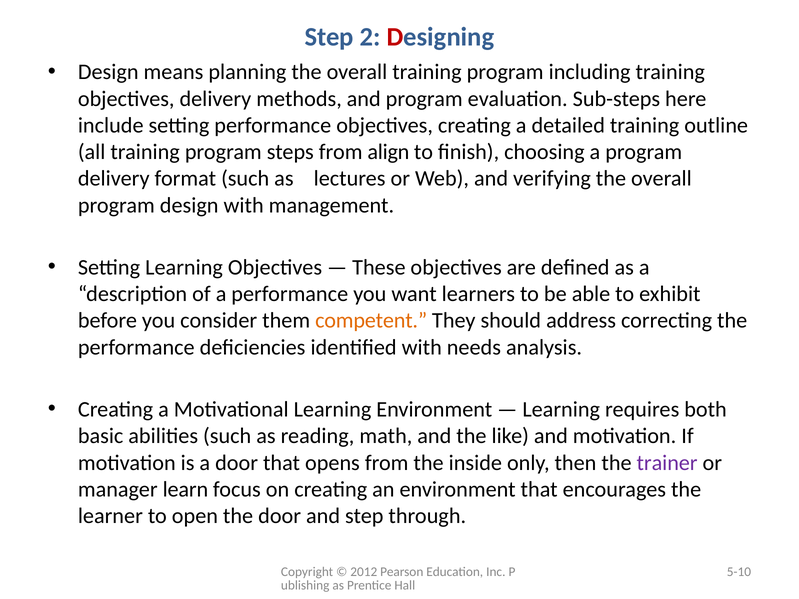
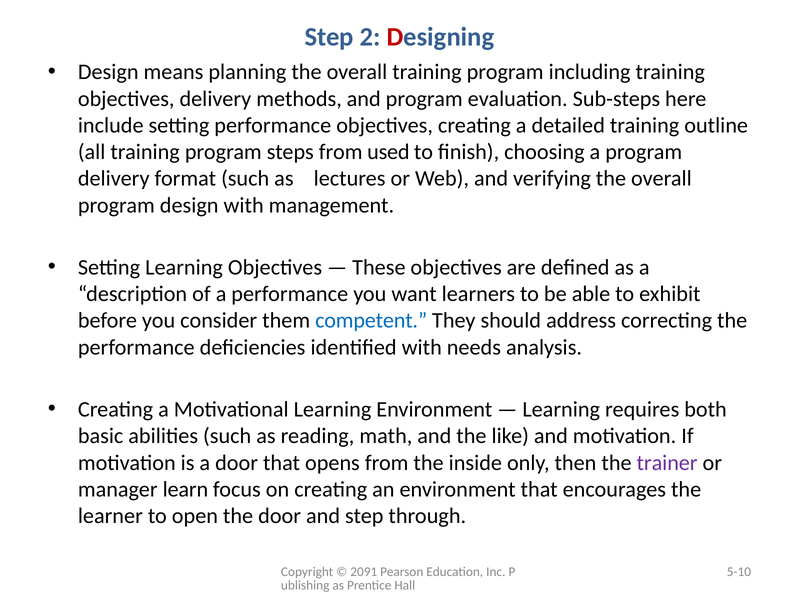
align: align -> used (388, 152)
competent colour: orange -> blue (371, 321)
2012: 2012 -> 2091 (364, 572)
